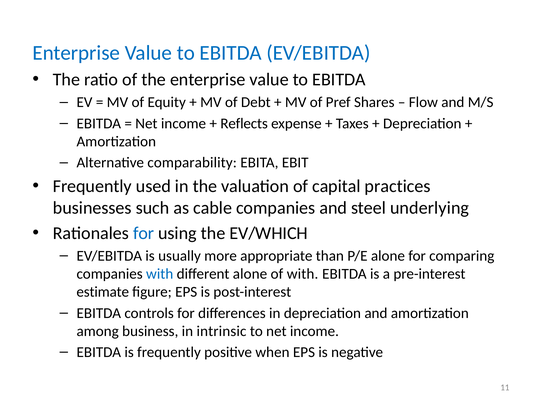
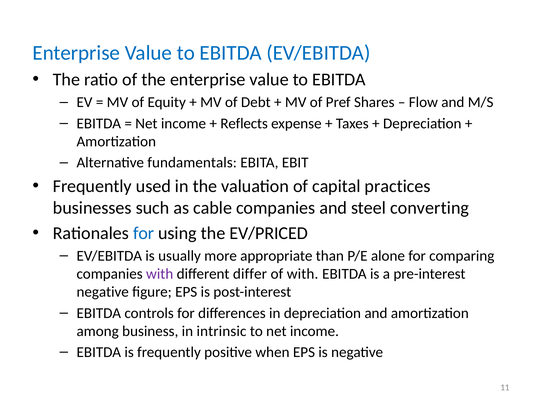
comparability: comparability -> fundamentals (192, 163)
underlying: underlying -> converting (430, 208)
EV/WHICH: EV/WHICH -> EV/PRICED (269, 233)
with colour: blue -> purple (160, 274)
different alone: alone -> differ (250, 274)
estimate: estimate -> negative (103, 292)
